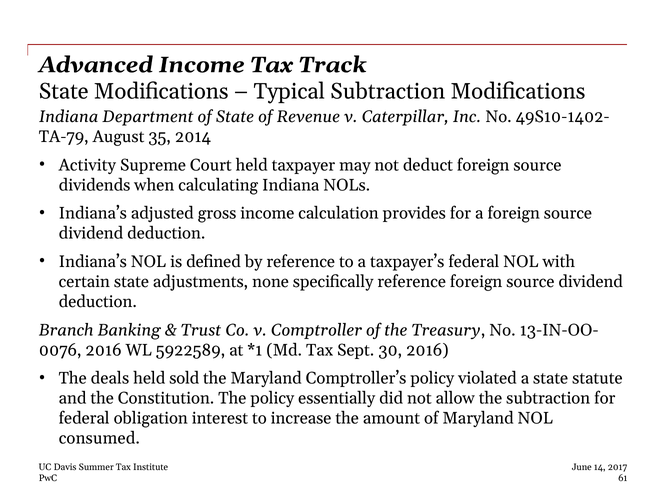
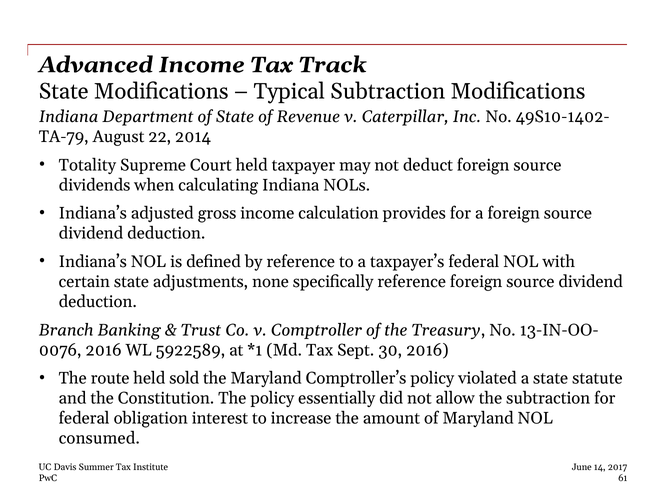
35: 35 -> 22 (160, 137)
Activity: Activity -> Totality (87, 165)
deals: deals -> route (110, 378)
